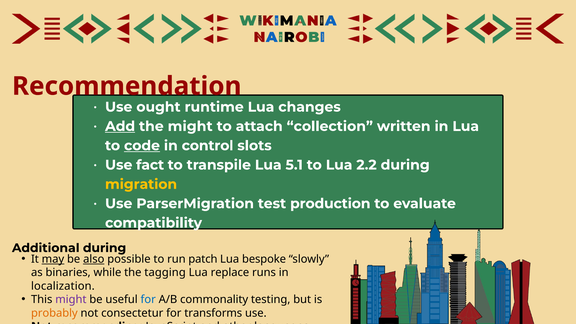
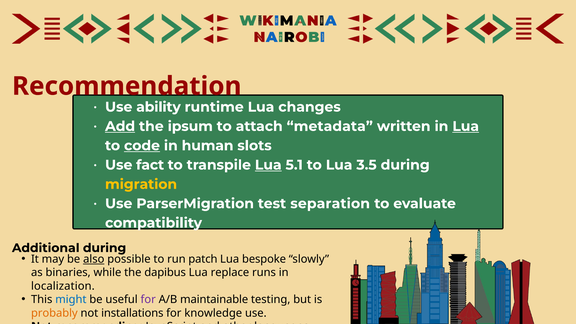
ought: ought -> ability (159, 107)
the might: might -> ipsum (190, 126)
collection: collection -> metadata (330, 126)
Lua underline: none -> present (466, 126)
control: control -> human (208, 146)
Lua underline: none -> present (268, 165)
2.2: 2.2 -> 3.5 (367, 165)
production: production -> separation (330, 204)
may underline: present -> none (53, 259)
tagging: tagging -> dapibus (165, 273)
might colour: purple -> blue (71, 300)
for colour: blue -> purple (148, 300)
commonality: commonality -> maintainable (214, 300)
consectetur: consectetur -> installations (132, 313)
transforms: transforms -> knowledge (213, 313)
